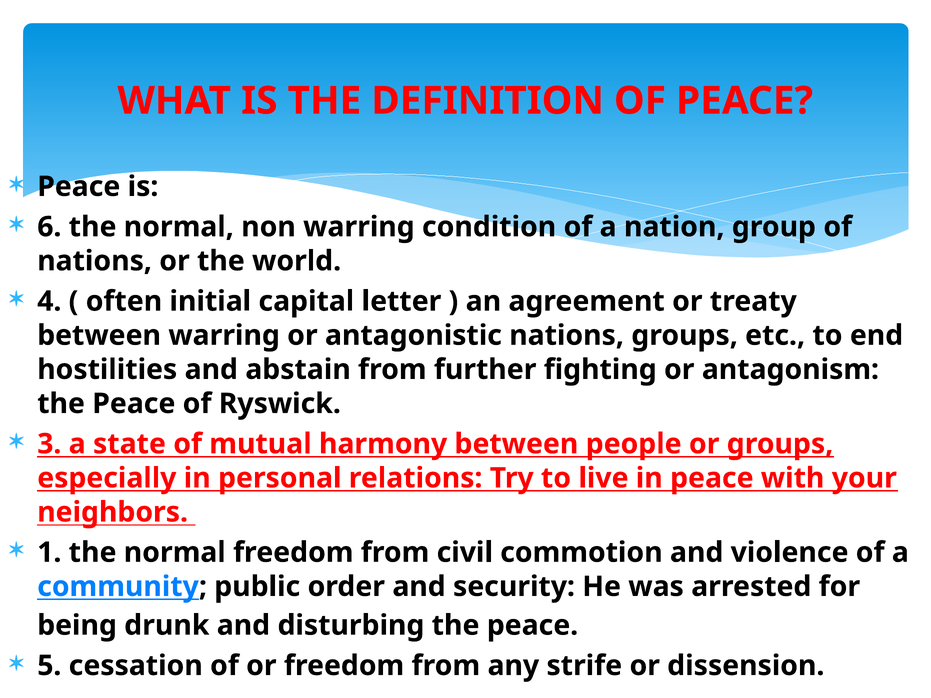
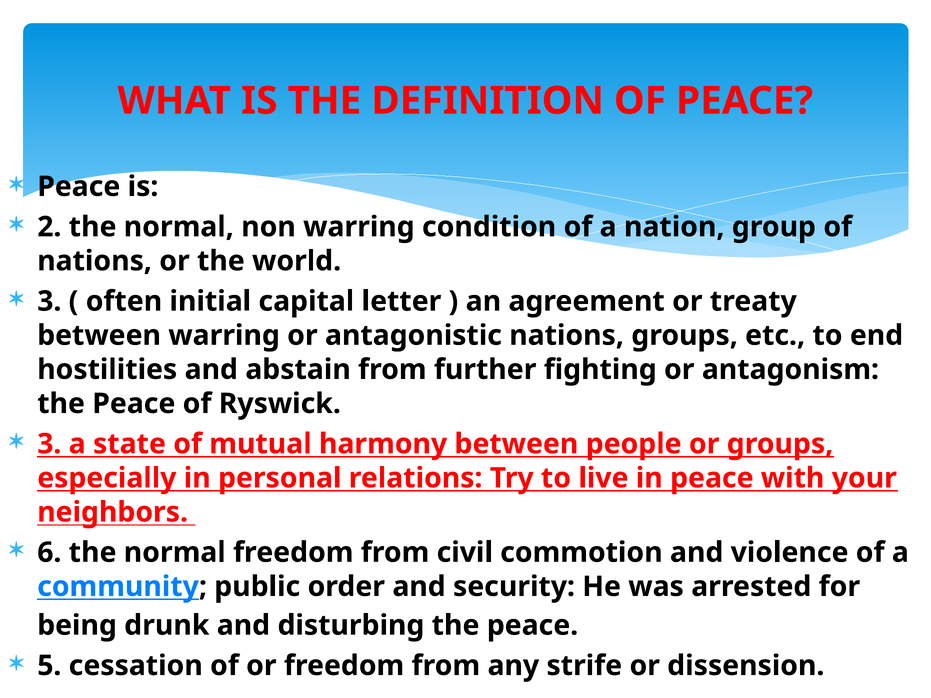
6: 6 -> 2 (49, 227)
4: 4 -> 3 (49, 301)
1: 1 -> 6 (49, 553)
